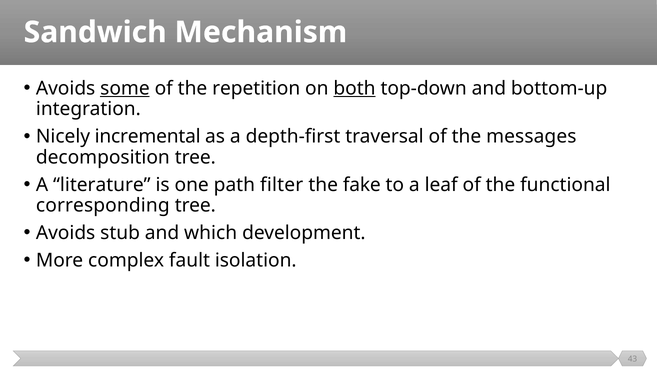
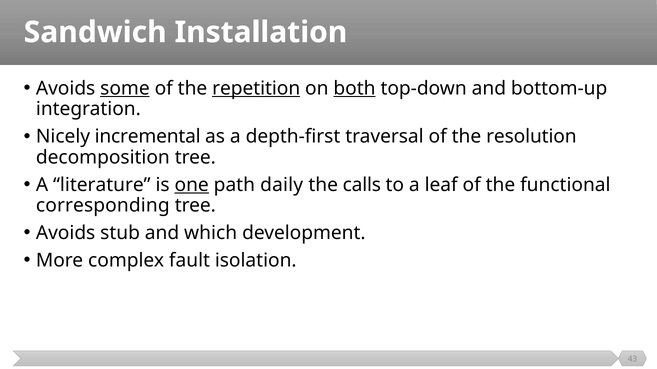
Mechanism: Mechanism -> Installation (261, 32)
repetition underline: none -> present (256, 89)
messages: messages -> resolution (531, 137)
one underline: none -> present (192, 185)
filter: filter -> daily (282, 185)
fake: fake -> calls (362, 185)
